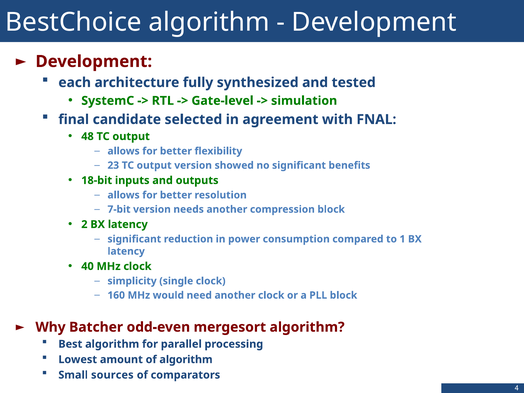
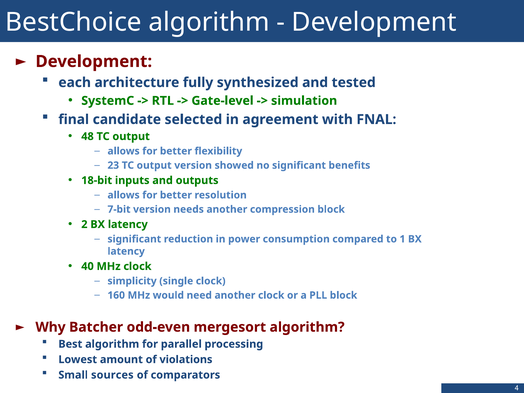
of algorithm: algorithm -> violations (186, 360)
